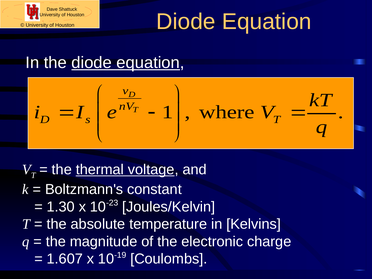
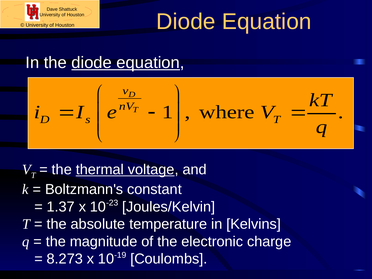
1.30: 1.30 -> 1.37 (61, 207)
1.607: 1.607 -> 8.273 (65, 259)
